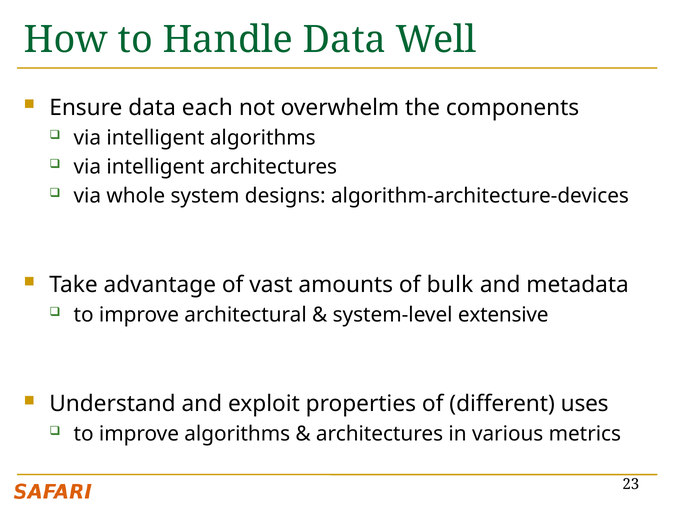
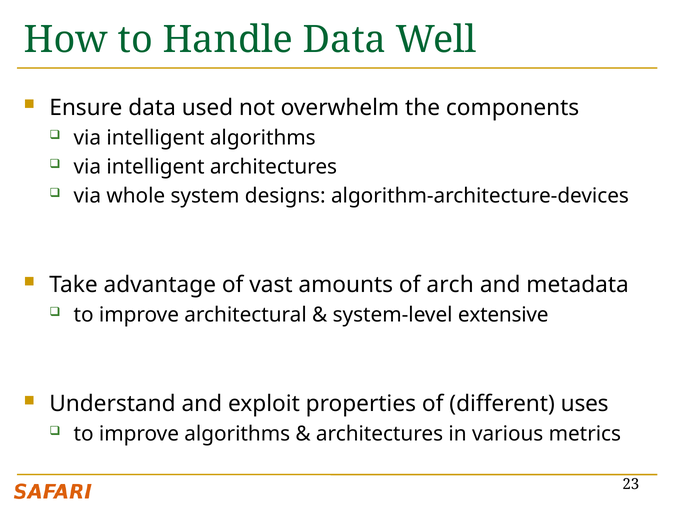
each: each -> used (207, 108)
bulk: bulk -> arch (450, 285)
